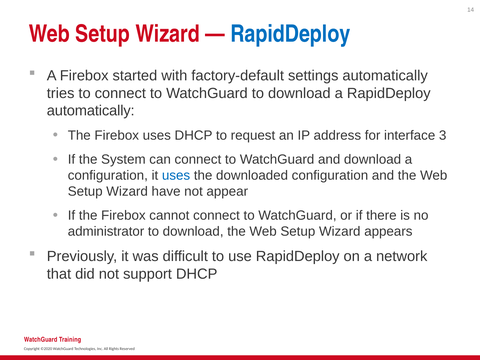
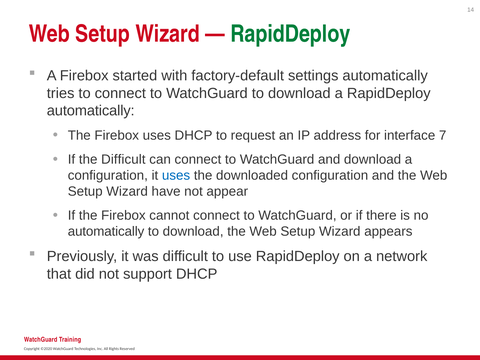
RapidDeploy colour: blue -> green (290, 34)
3: 3 -> 7 (443, 135)
the System: System -> Difficult (123, 160)
administrator: administrator -> automatically (106, 232)
